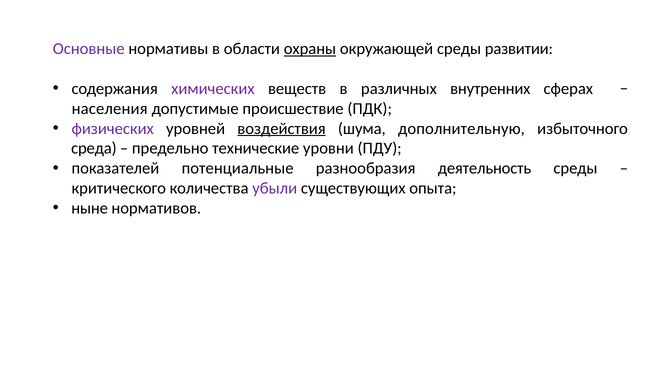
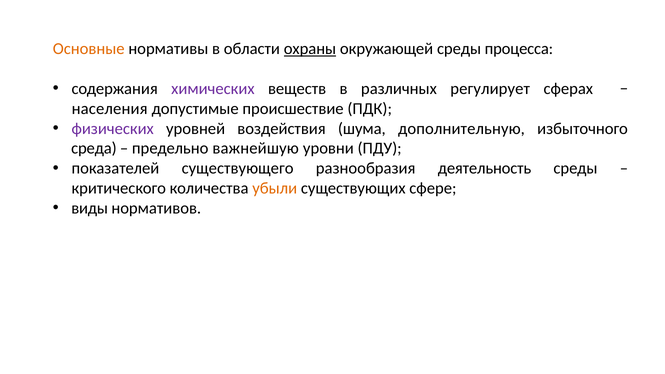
Основные colour: purple -> orange (89, 49)
развитии: развитии -> процесса (519, 49)
внутренних: внутренних -> регулирует (490, 89)
воздействия underline: present -> none (282, 129)
технические: технические -> важнейшую (256, 149)
потенциальные: потенциальные -> существующего (238, 168)
убыли colour: purple -> orange (275, 188)
опыта: опыта -> сфере (433, 188)
ныне: ныне -> виды (90, 208)
